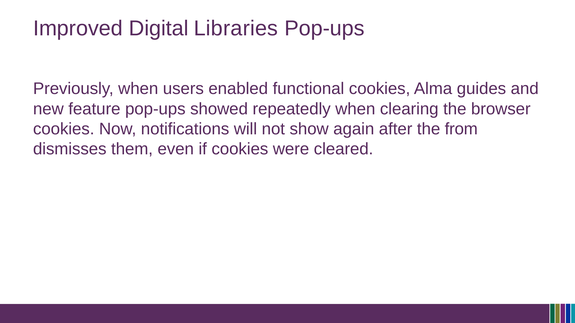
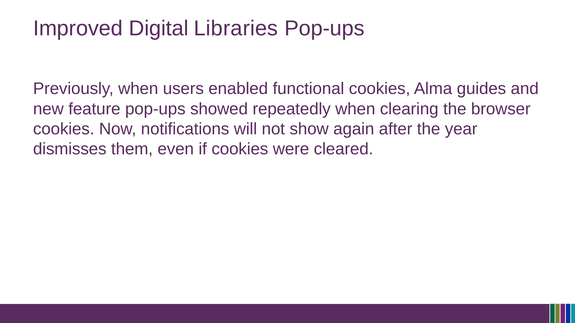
from: from -> year (461, 129)
